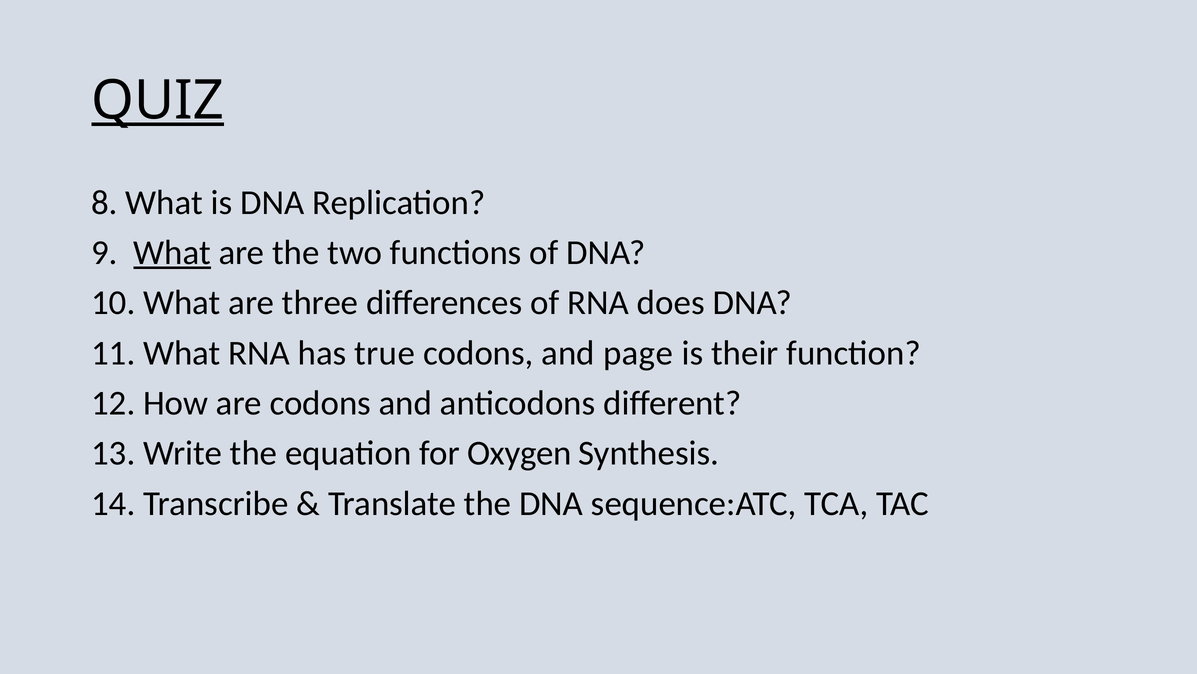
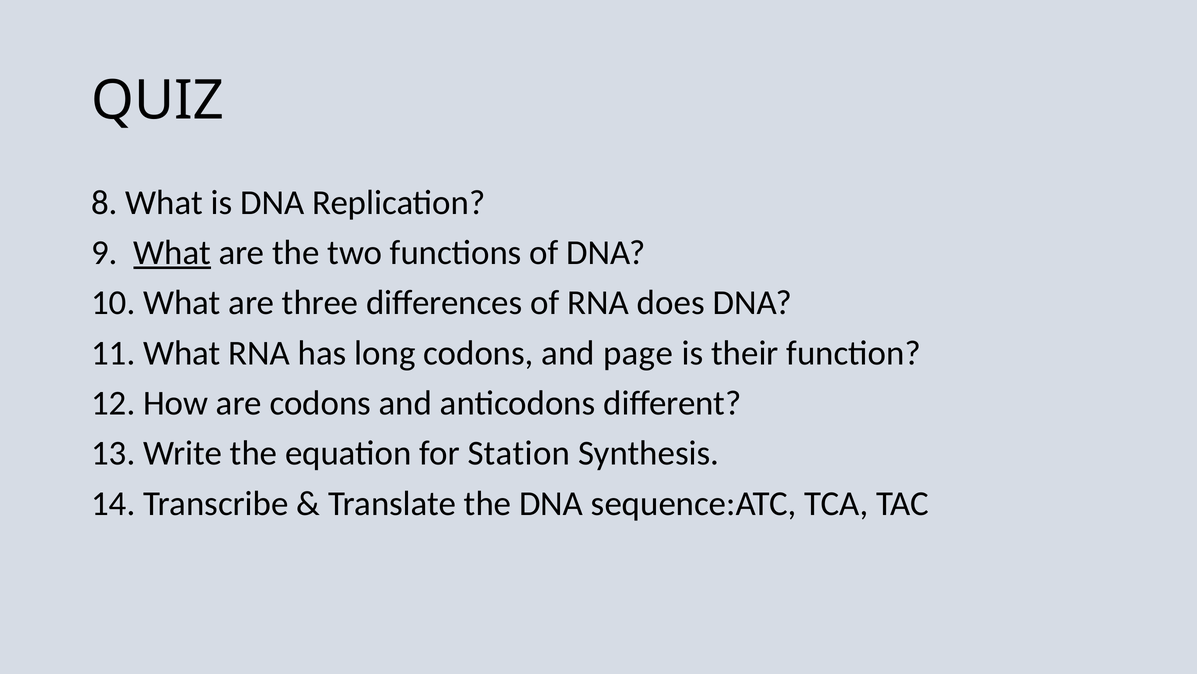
QUIZ underline: present -> none (158, 101)
true: true -> long (385, 353)
Oxygen: Oxygen -> Station (519, 453)
